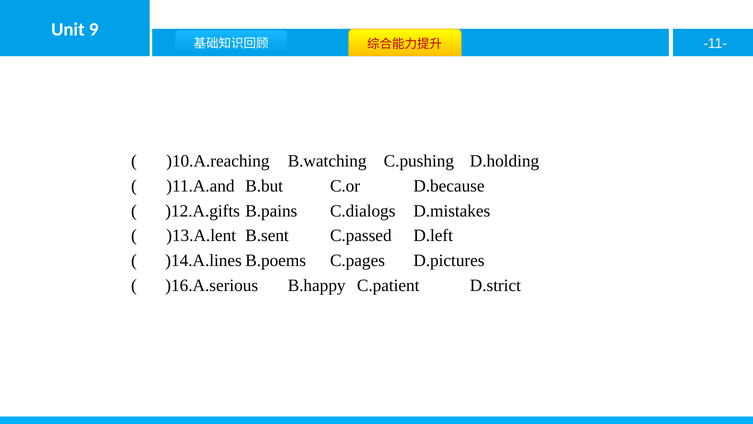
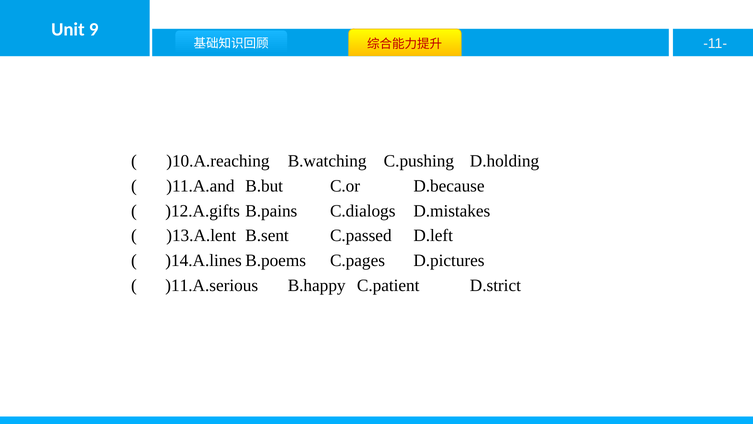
)16.A.serious: )16.A.serious -> )11.A.serious (212, 285)
